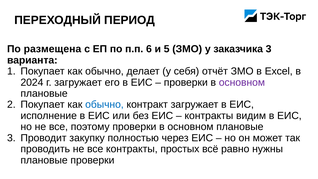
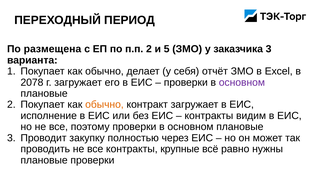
п.п 6: 6 -> 2 (149, 49)
2024: 2024 -> 2078 (32, 82)
обычно colour: blue -> orange (104, 105)
простых: простых -> крупные (180, 149)
